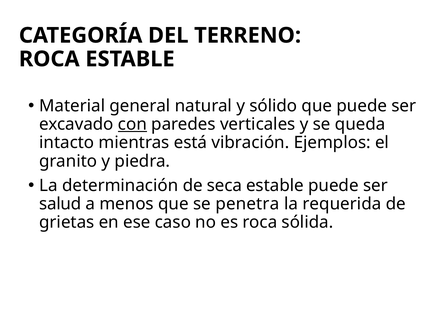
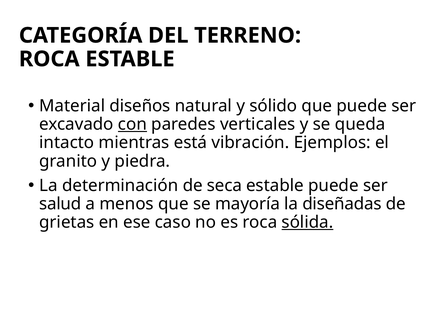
general: general -> diseños (140, 106)
penetra: penetra -> mayoría (248, 204)
requerida: requerida -> diseñadas (342, 204)
sólida underline: none -> present (307, 222)
